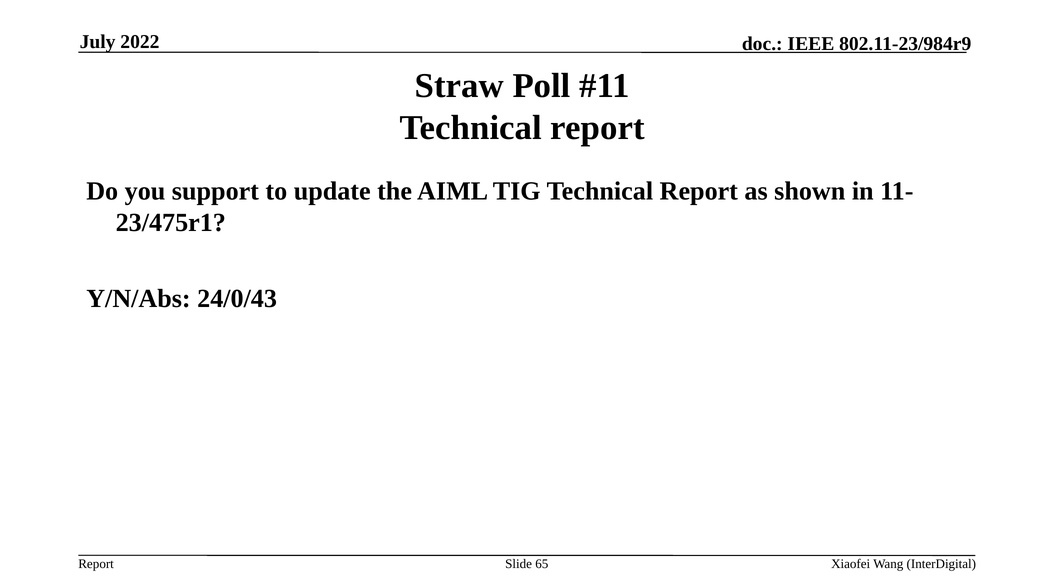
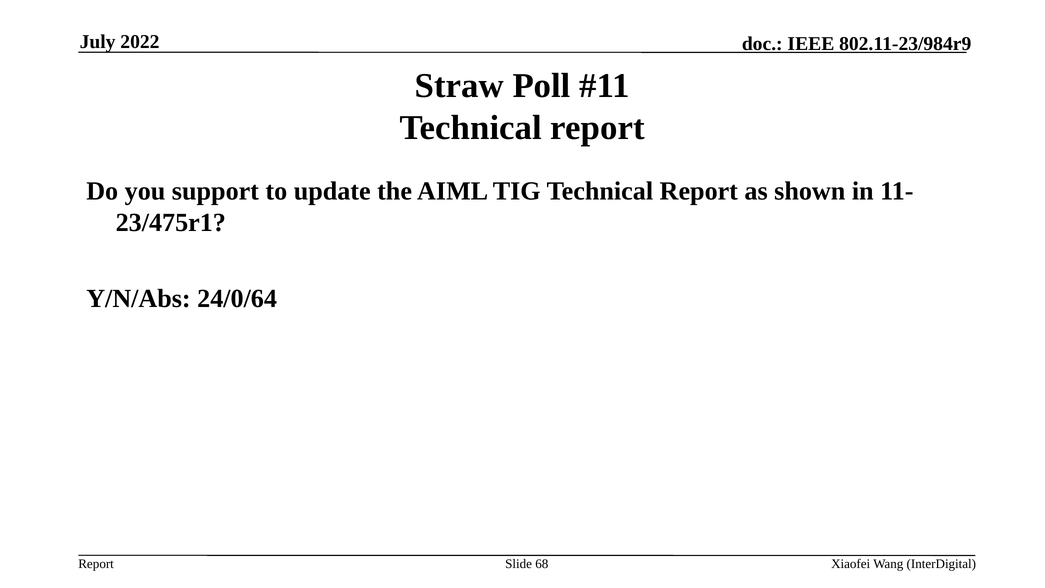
24/0/43: 24/0/43 -> 24/0/64 (237, 298)
65: 65 -> 68 (542, 564)
